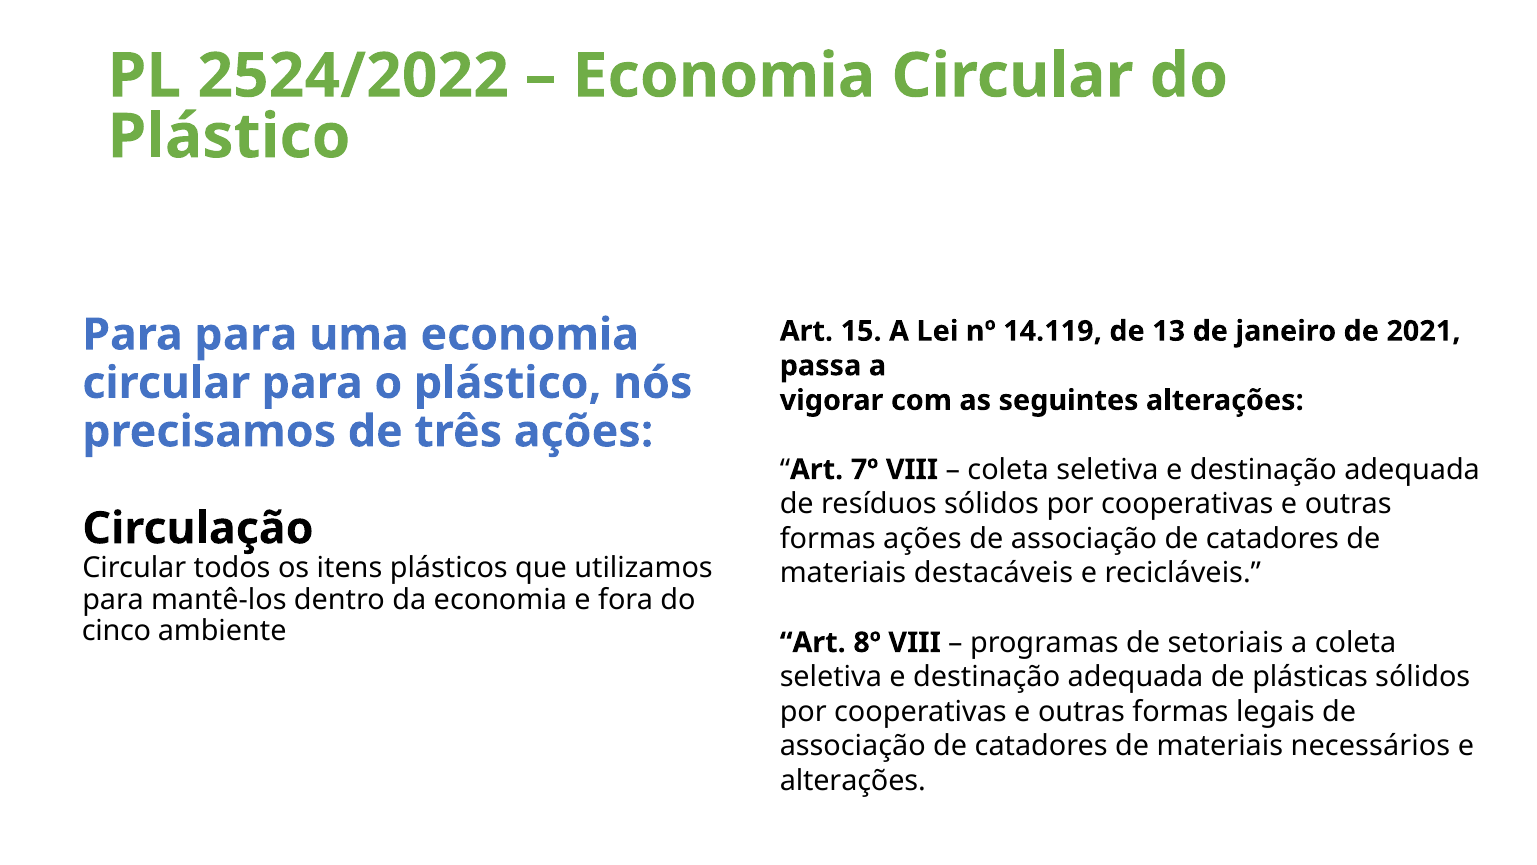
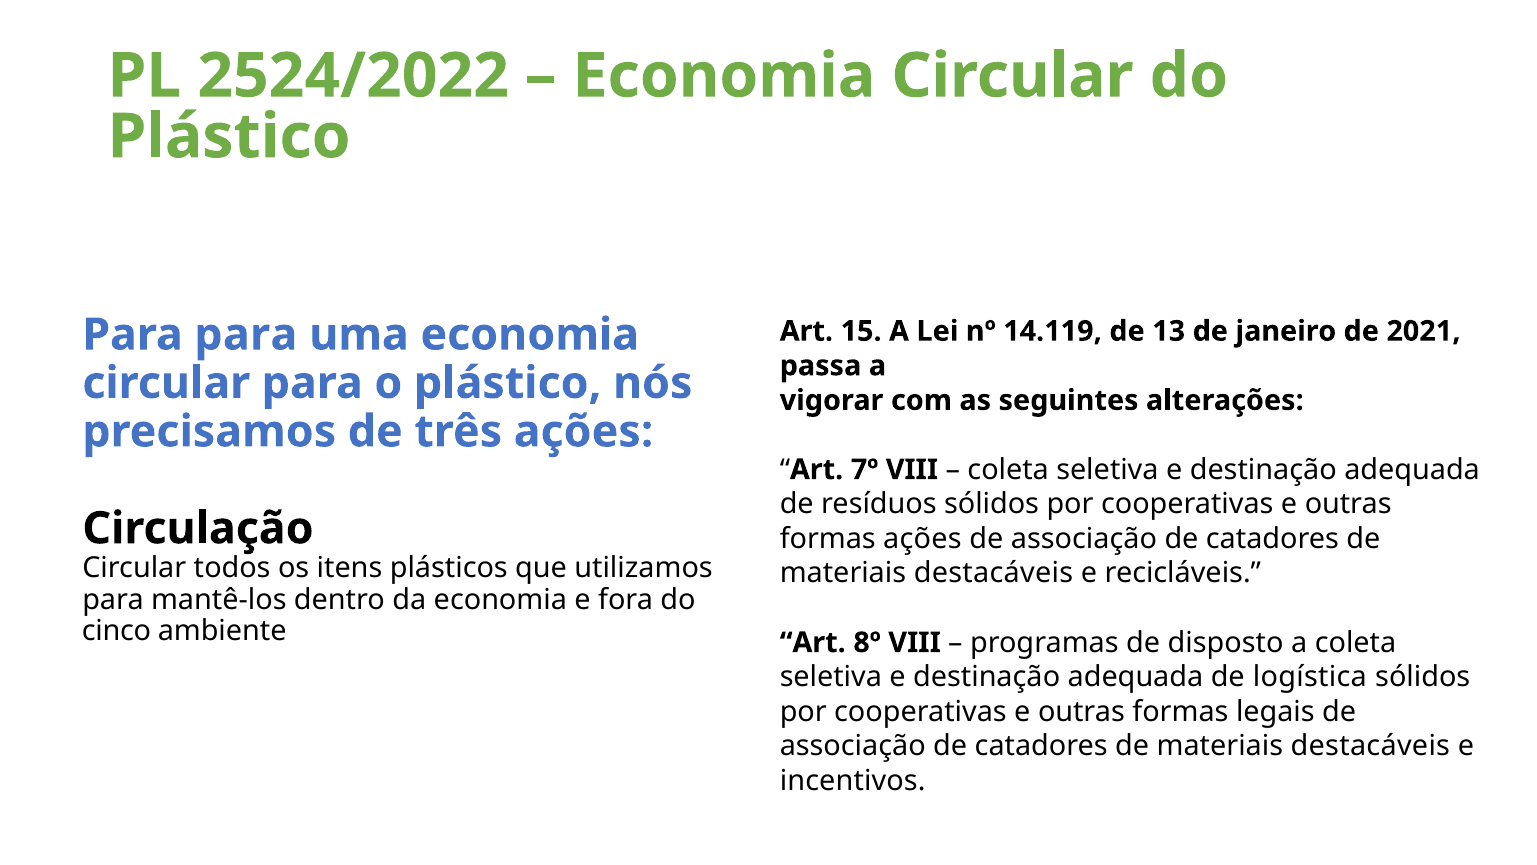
setoriais: setoriais -> disposto (1226, 642)
plásticas: plásticas -> logística (1310, 677)
necessários: necessários -> destacáveis (1370, 746)
alterações: alterações -> incentivos (853, 781)
